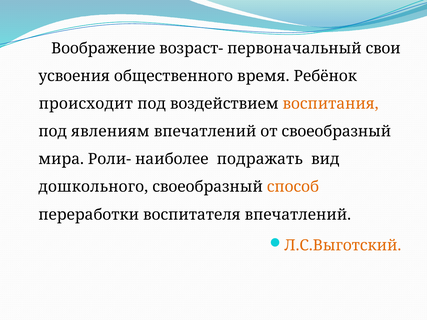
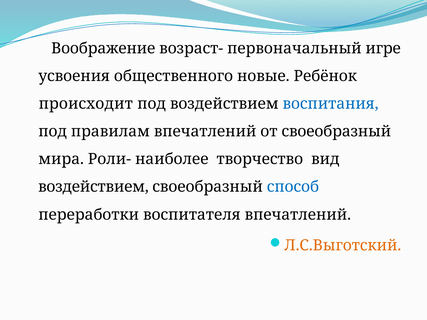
свои: свои -> игре (383, 48)
время: время -> новые (263, 76)
воспитания colour: orange -> blue (331, 104)
явлениям: явлениям -> правилам (110, 132)
подражать: подражать -> творчество (260, 159)
дошкольного: дошкольного -> воздействием (93, 187)
способ colour: orange -> blue (293, 187)
